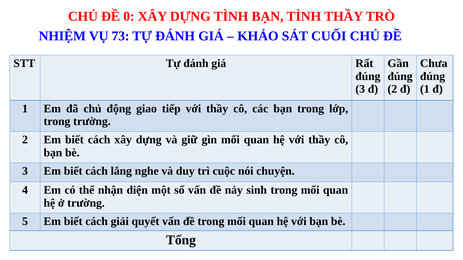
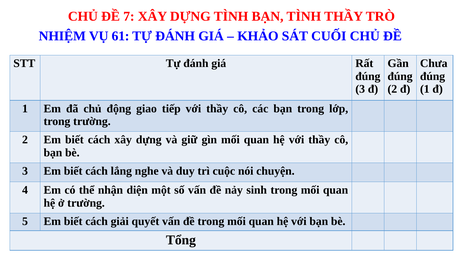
0: 0 -> 7 (129, 16)
73: 73 -> 61 (121, 36)
